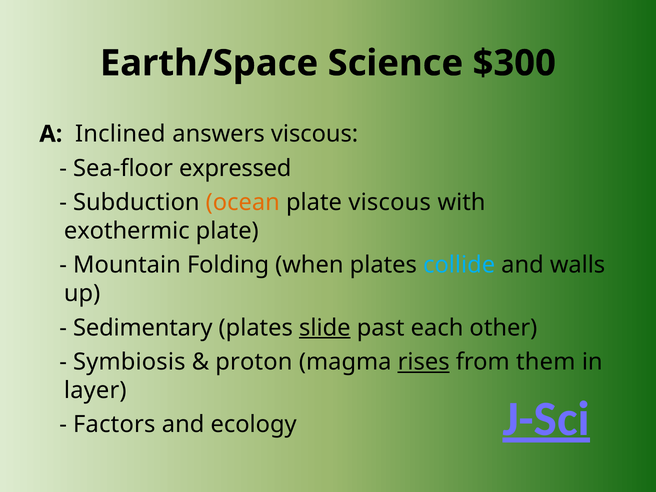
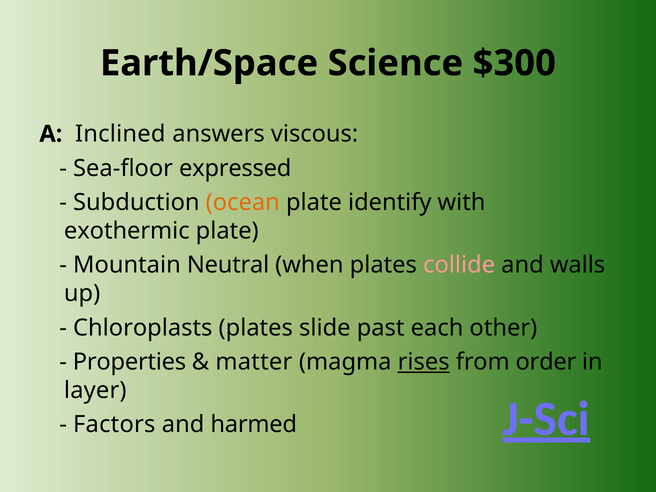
plate viscous: viscous -> identify (390, 202)
Folding: Folding -> Neutral (228, 265)
collide colour: light blue -> pink (459, 265)
Sedimentary: Sedimentary -> Chloroplasts (143, 328)
slide underline: present -> none (325, 328)
Symbiosis: Symbiosis -> Properties (130, 362)
proton: proton -> matter (254, 362)
them: them -> order (546, 362)
ecology: ecology -> harmed (254, 425)
